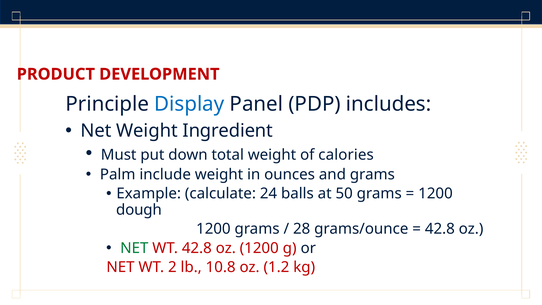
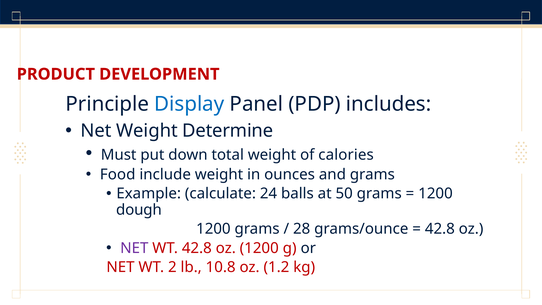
Ingredient: Ingredient -> Determine (228, 131)
Palm: Palm -> Food (118, 174)
NET colour: green -> purple (134, 248)
